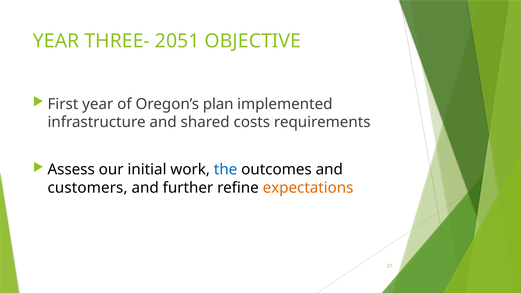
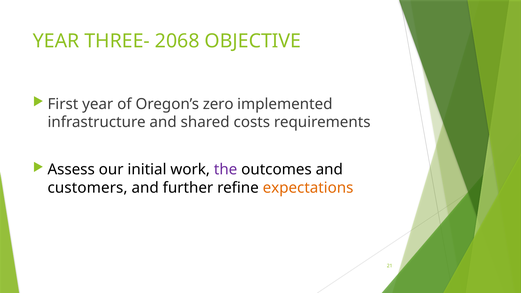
2051: 2051 -> 2068 (177, 41)
plan: plan -> zero (218, 104)
the colour: blue -> purple (226, 170)
